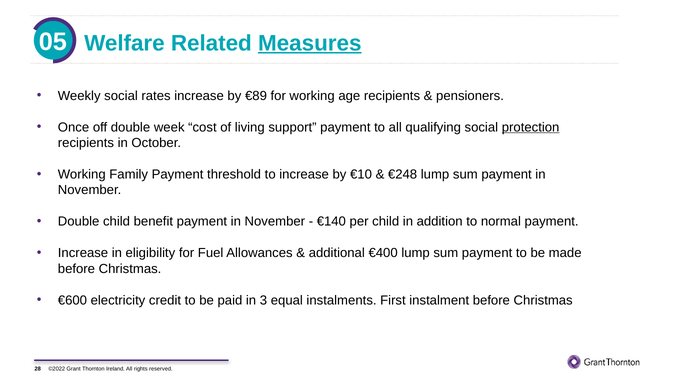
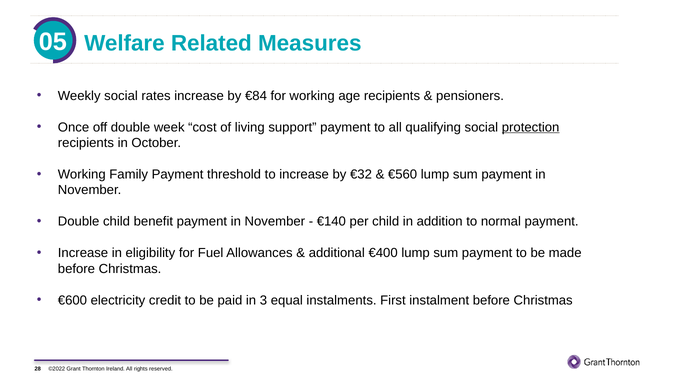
Measures underline: present -> none (310, 43)
€89: €89 -> €84 (256, 96)
€10: €10 -> €32 (361, 174)
€248: €248 -> €560 (403, 174)
